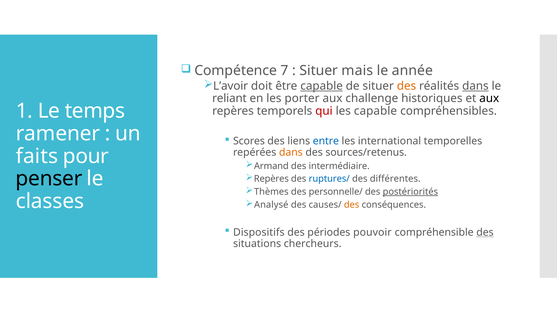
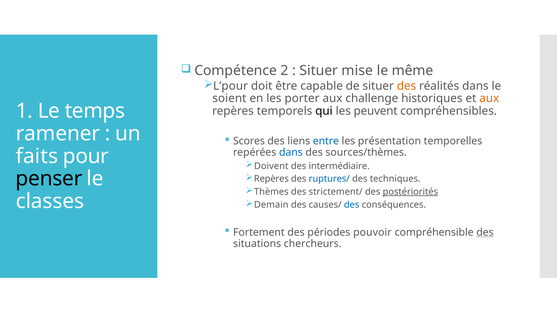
7: 7 -> 2 (285, 71)
mais: mais -> mise (357, 71)
année: année -> même (413, 71)
L’avoir: L’avoir -> L’pour (231, 86)
capable underline: present -> none (322, 86)
dans underline: present -> none (475, 86)
reliant: reliant -> soient (229, 99)
aux colour: black -> orange (489, 99)
qui colour: red -> black (324, 111)
les capable: capable -> peuvent (376, 111)
international: international -> présentation (389, 141)
dans colour: orange -> blue (291, 153)
sources/retenus: sources/retenus -> sources/thèmes (366, 153)
Armand: Armand -> Doivent (271, 166)
différentes: différentes -> techniques (395, 179)
personnelle/: personnelle/ -> strictement/ (336, 192)
Analysé: Analysé -> Demain (271, 205)
des colour: orange -> blue (352, 205)
Dispositifs: Dispositifs -> Fortement (259, 233)
